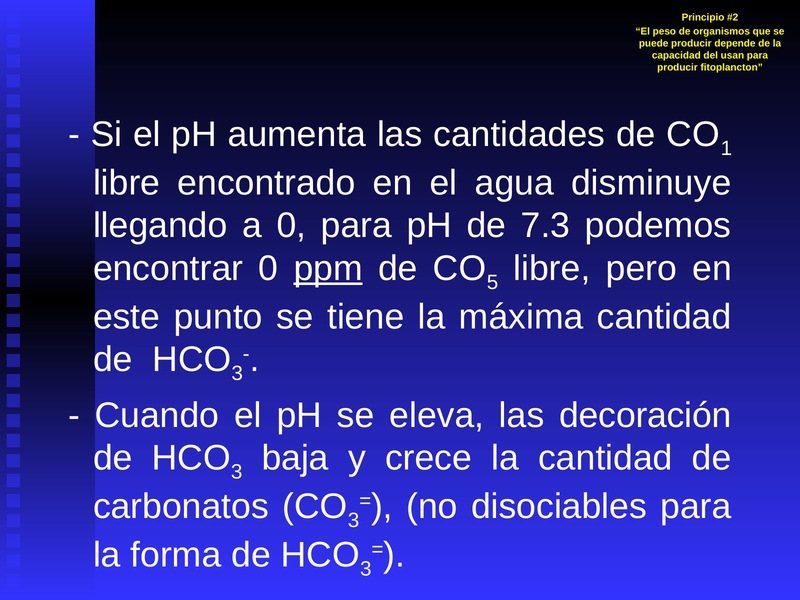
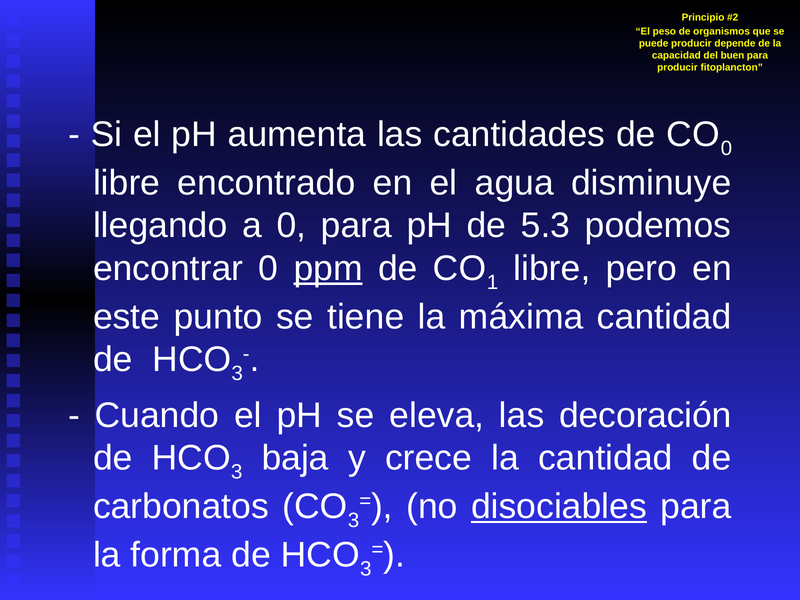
usan: usan -> buen (732, 55)
1: 1 -> 0 (726, 148)
7.3: 7.3 -> 5.3 (546, 226)
5: 5 -> 1 (493, 282)
disociables underline: none -> present (559, 507)
